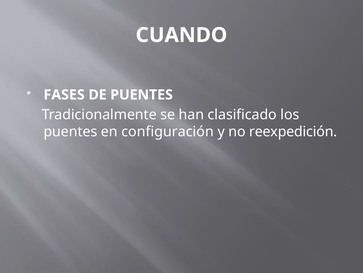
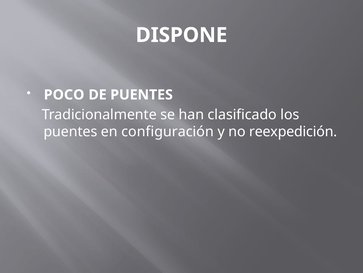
CUANDO: CUANDO -> DISPONE (181, 35)
FASES: FASES -> POCO (64, 95)
